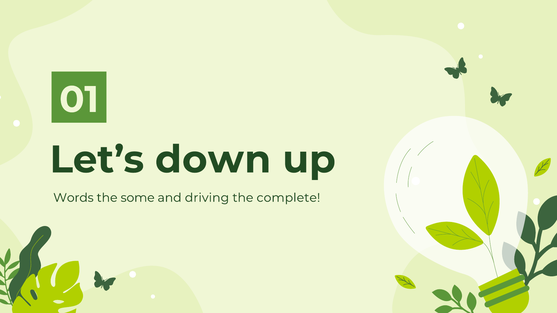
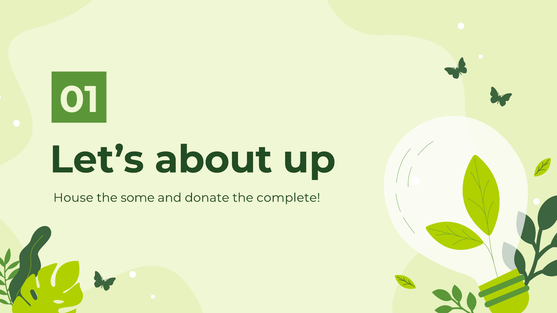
down: down -> about (213, 160)
Words: Words -> House (73, 198)
driving: driving -> donate (207, 198)
